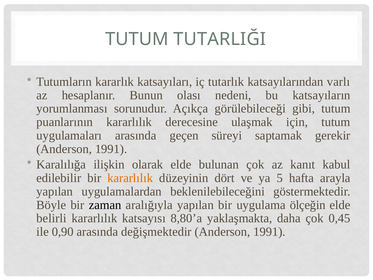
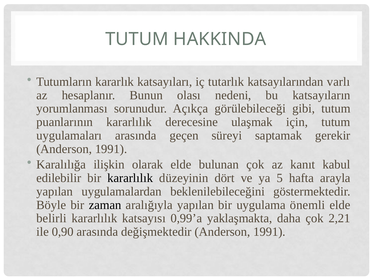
TUTARLIĞI: TUTARLIĞI -> HAKKINDA (220, 39)
kararlılık colour: orange -> black (130, 178)
ölçeğin: ölçeğin -> önemli (308, 205)
8,80’a: 8,80’a -> 0,99’a (186, 218)
0,45: 0,45 -> 2,21 (339, 218)
